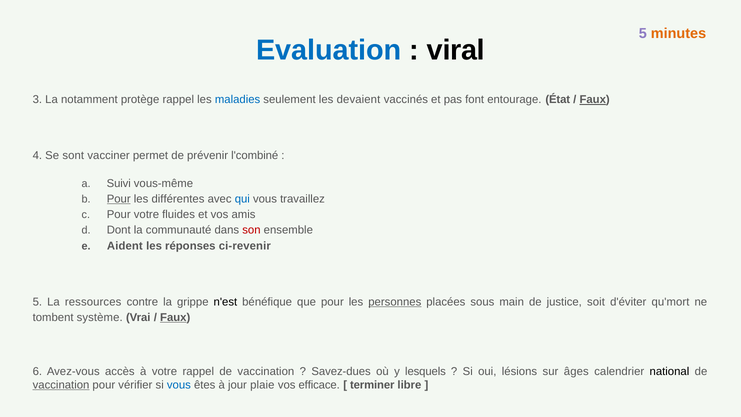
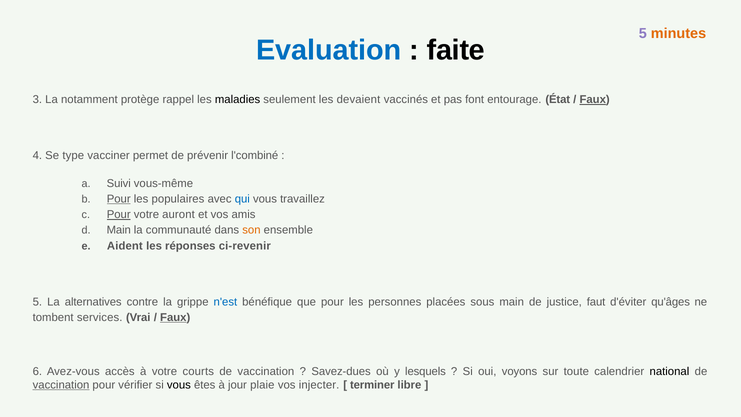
viral: viral -> faite (456, 50)
maladies colour: blue -> black (238, 99)
sont: sont -> type (73, 155)
différentes: différentes -> populaires (178, 199)
Pour underline: none -> present (119, 215)
fluides: fluides -> auront (179, 215)
Dont: Dont -> Main (119, 230)
son colour: red -> orange (251, 230)
ressources: ressources -> alternatives (93, 302)
n'est colour: black -> blue (225, 302)
personnes underline: present -> none (395, 302)
soit: soit -> faut (596, 302)
qu'mort: qu'mort -> qu'âges (671, 302)
système: système -> services (100, 317)
votre rappel: rappel -> courts (198, 371)
lésions: lésions -> voyons (520, 371)
âges: âges -> toute (576, 371)
vous colour: blue -> black (179, 385)
efficace: efficace -> injecter (319, 385)
